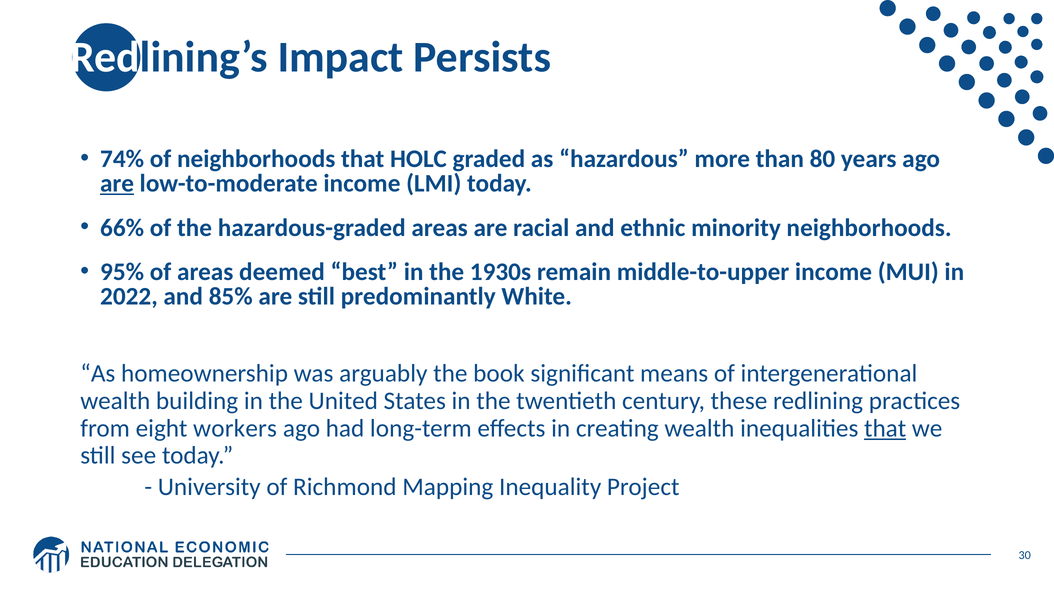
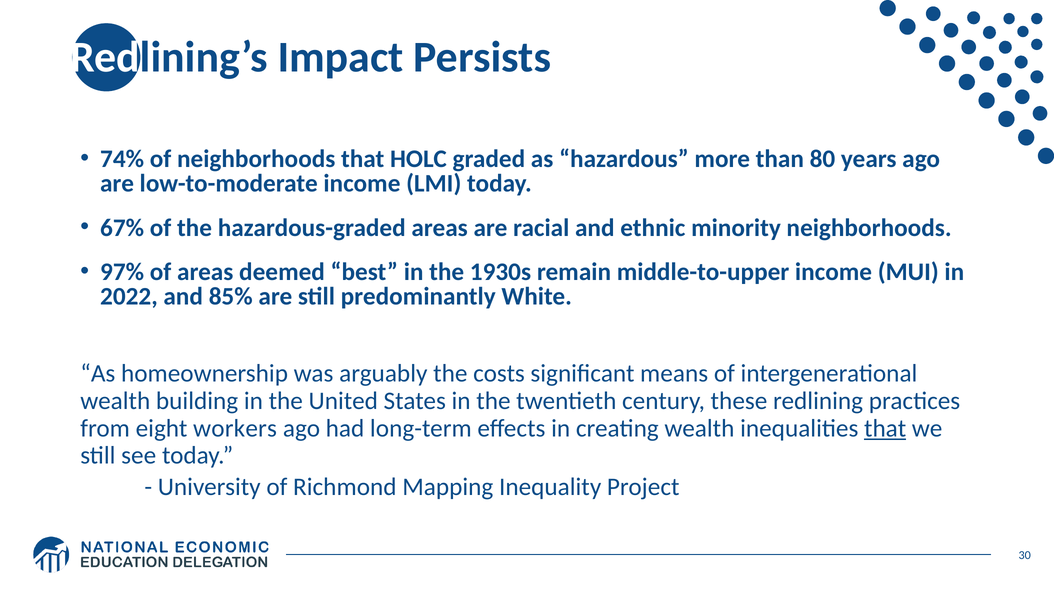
are underline: present -> none (117, 183)
66%: 66% -> 67% (122, 228)
95%: 95% -> 97% (122, 272)
book: book -> costs (499, 374)
